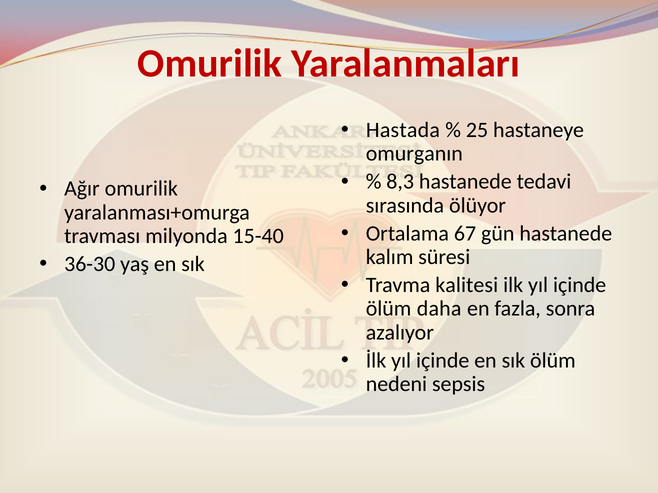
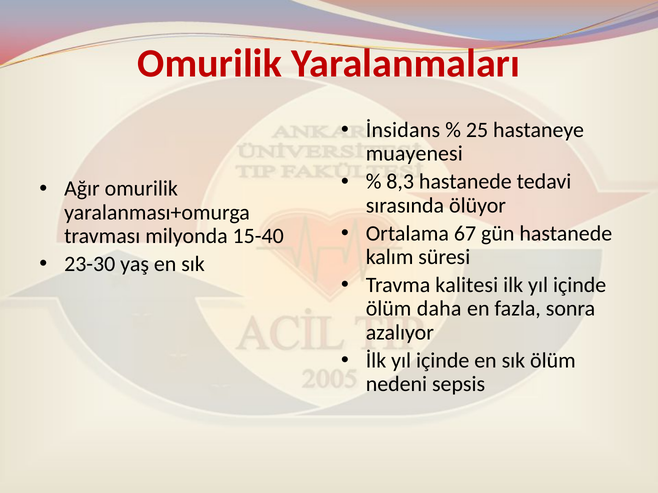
Hastada: Hastada -> İnsidans (403, 130)
omurganın: omurganın -> muayenesi (414, 154)
36-30: 36-30 -> 23-30 (90, 264)
